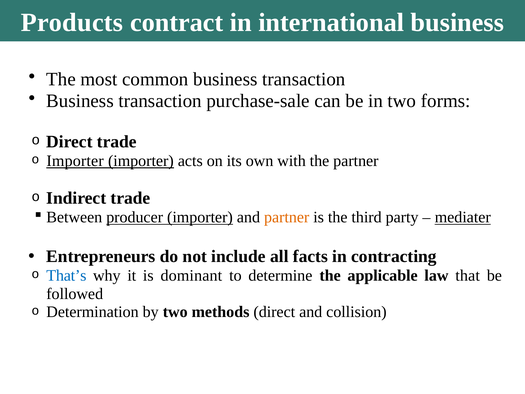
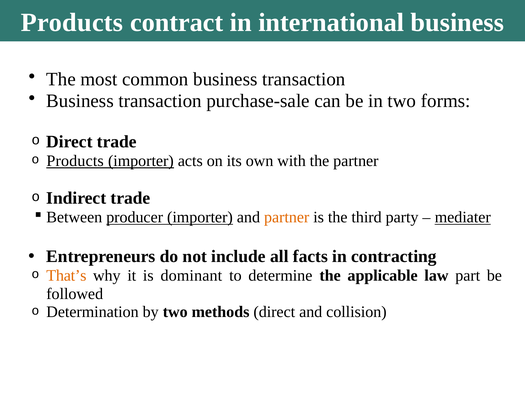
Importer: Importer -> Products (75, 161)
That’s colour: blue -> orange (66, 275)
that: that -> part (468, 275)
